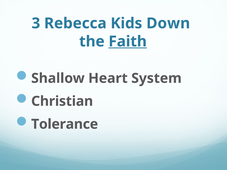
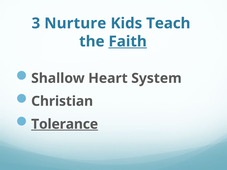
Rebecca: Rebecca -> Nurture (75, 23)
Down: Down -> Teach (168, 23)
Tolerance underline: none -> present (65, 124)
